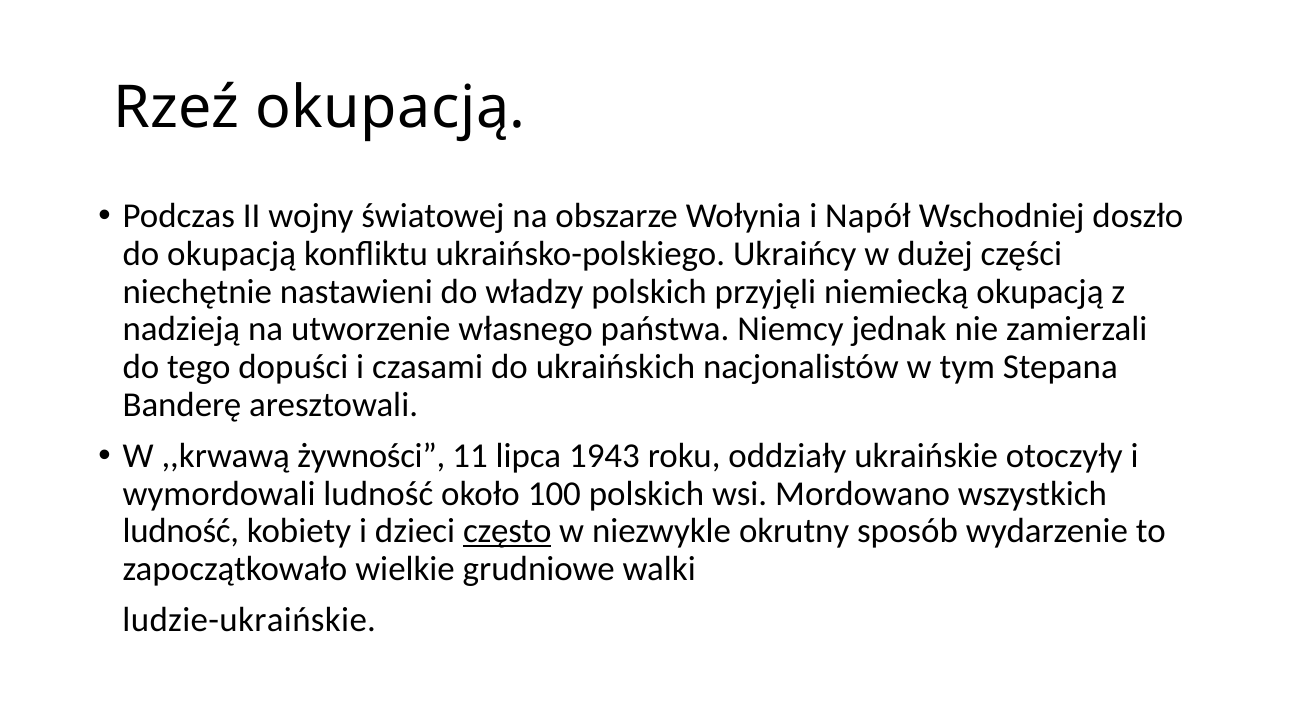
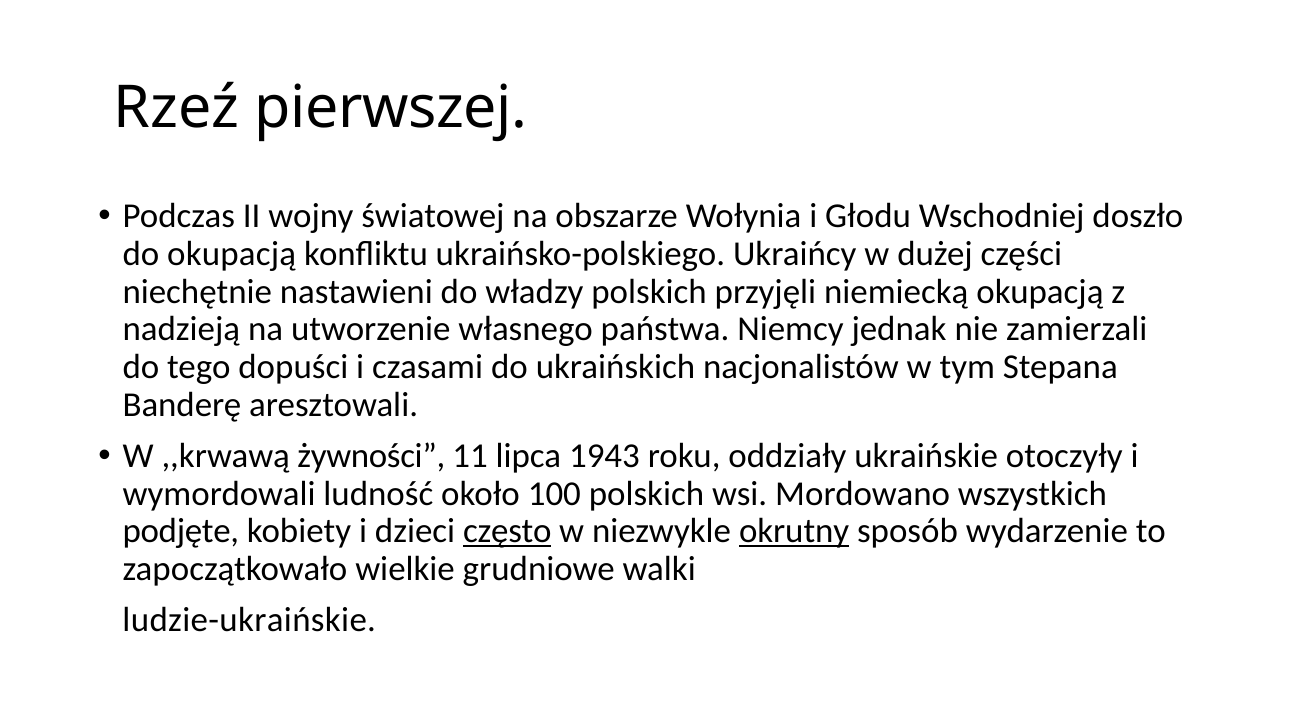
Rzeź okupacją: okupacją -> pierwszej (391, 108)
Napół: Napół -> Głodu (868, 217)
ludność: ludność -> podjęte (181, 532)
okrutny underline: none -> present (794, 532)
